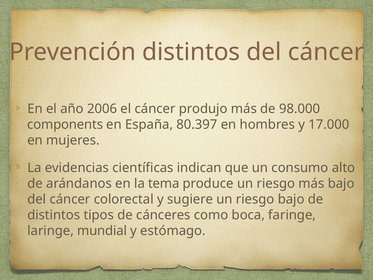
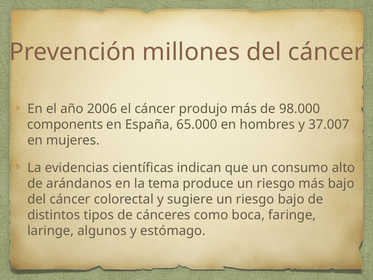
Prevención distintos: distintos -> millones (191, 52)
80.397: 80.397 -> 65.000 (197, 124)
17.000: 17.000 -> 37.007 (329, 124)
mundial: mundial -> algunos (102, 230)
